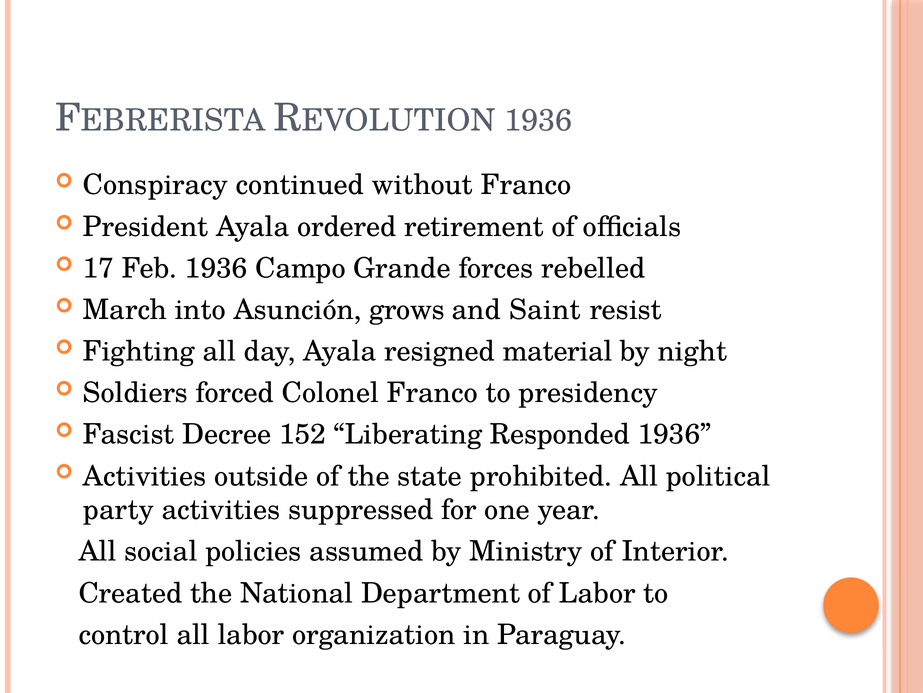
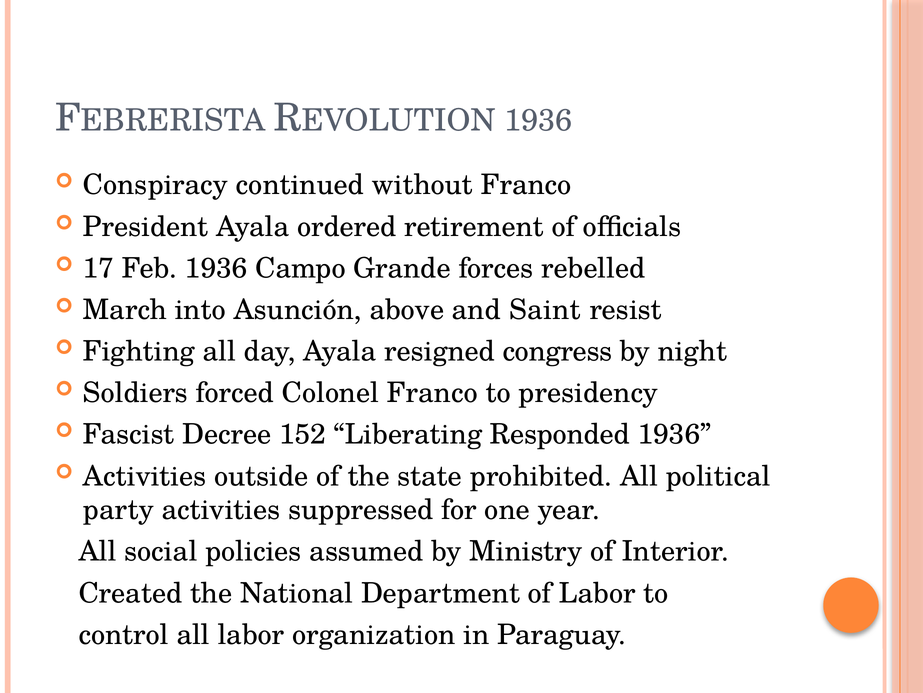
grows: grows -> above (407, 310)
material: material -> congress (558, 351)
